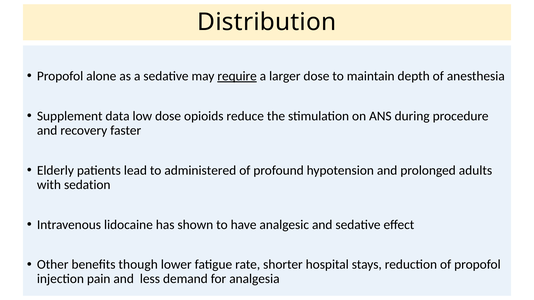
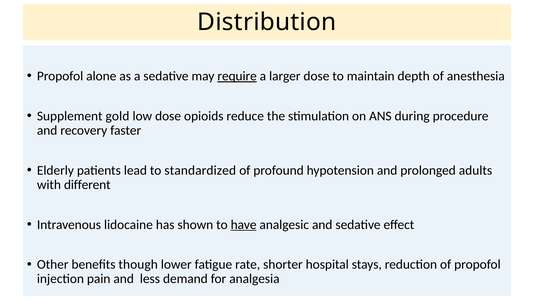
data: data -> gold (117, 116)
administered: administered -> standardized (200, 171)
sedation: sedation -> different (87, 185)
have underline: none -> present (244, 225)
